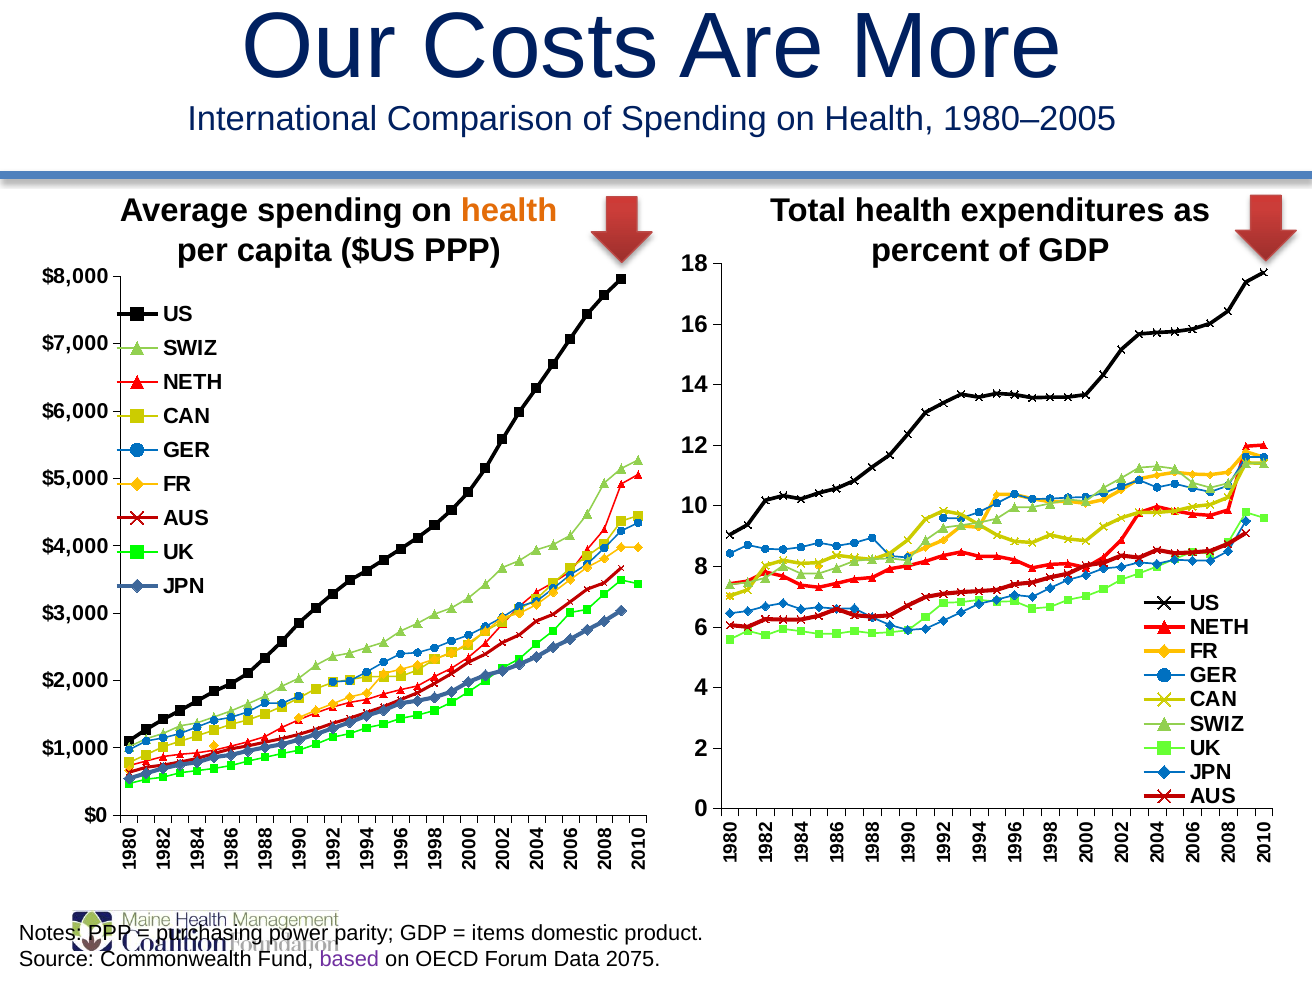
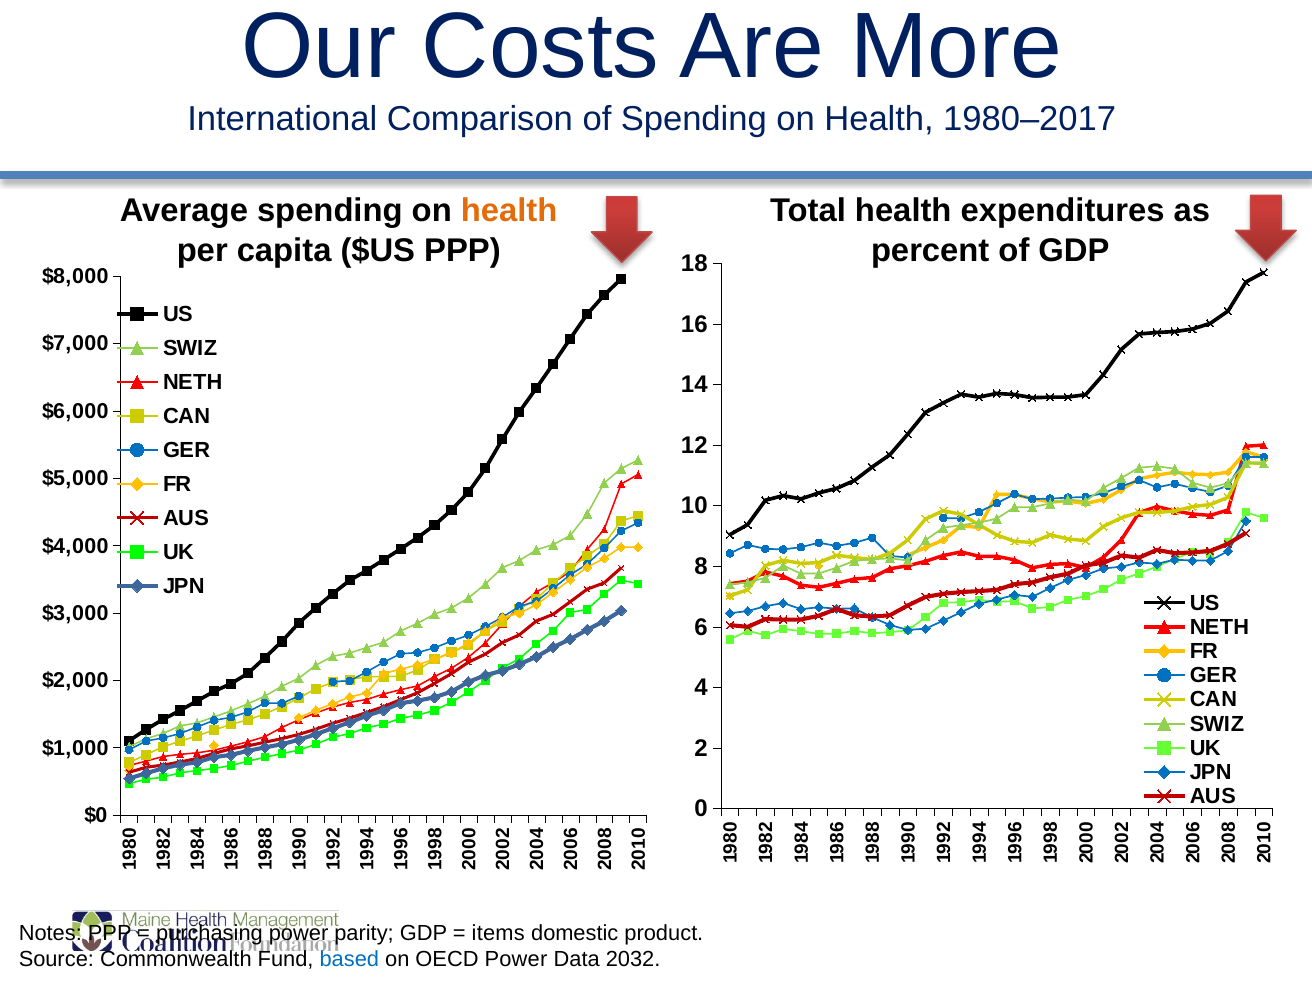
1980–2005: 1980–2005 -> 1980–2017 (1030, 119)
based colour: purple -> blue (349, 959)
OECD Forum: Forum -> Power (516, 959)
2075: 2075 -> 2032 (633, 959)
